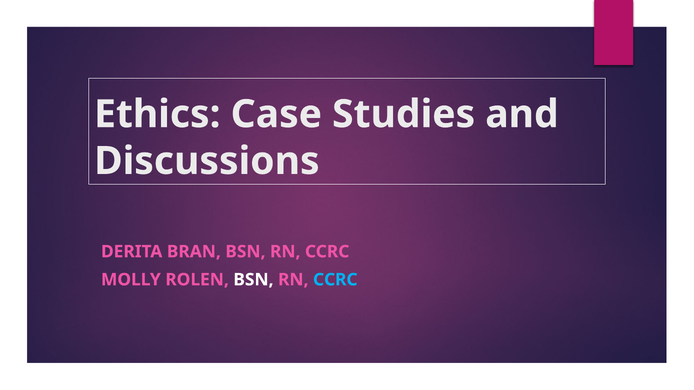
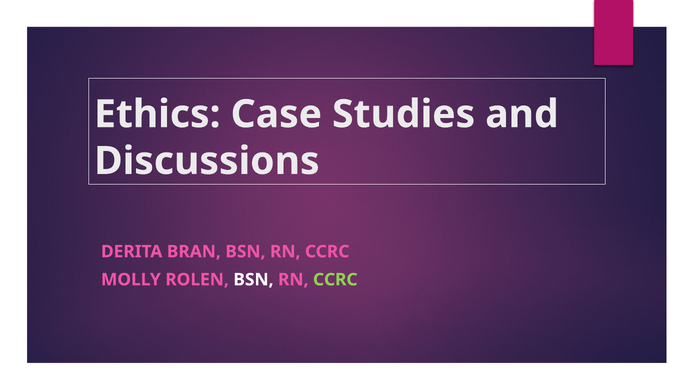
CCRC colour: light blue -> light green (335, 280)
